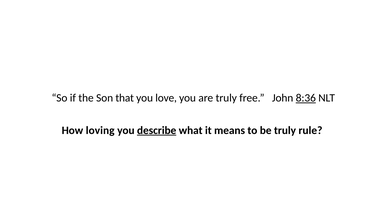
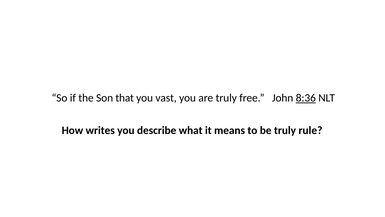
love: love -> vast (166, 98)
loving: loving -> writes (100, 130)
describe underline: present -> none (157, 130)
